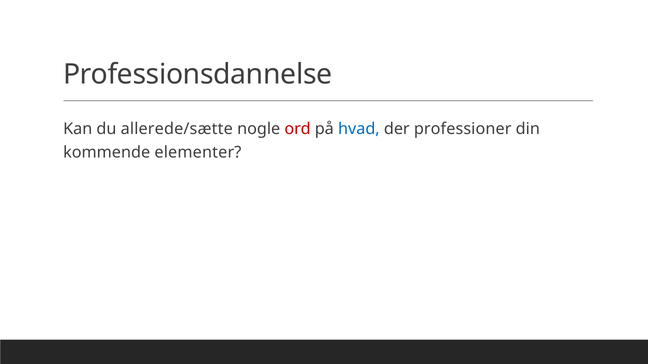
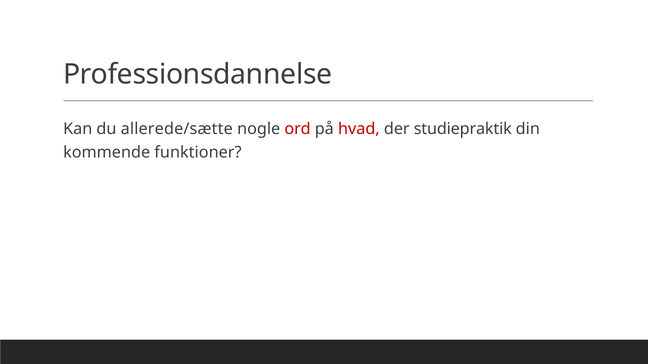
hvad colour: blue -> red (359, 129)
professioner: professioner -> studiepraktik (463, 129)
elementer: elementer -> funktioner (198, 153)
